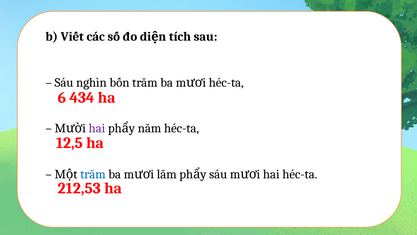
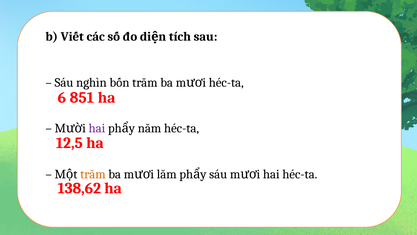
434: 434 -> 851 (82, 98)
trăm colour: blue -> orange (93, 174)
212,53: 212,53 -> 138,62 (79, 188)
